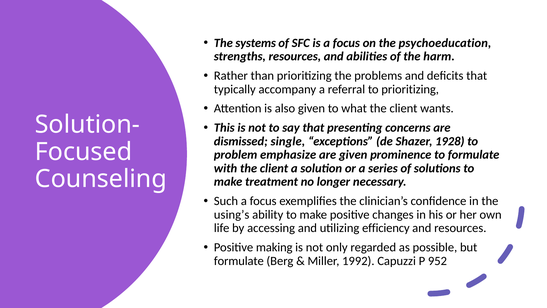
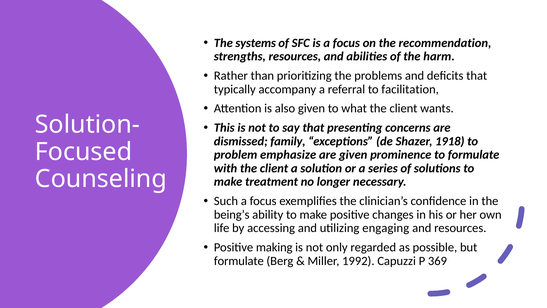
psychoeducation: psychoeducation -> recommendation (445, 43)
to prioritizing: prioritizing -> facilitation (410, 89)
single: single -> family (288, 141)
1928: 1928 -> 1918 (450, 141)
using’s: using’s -> being’s (232, 214)
efficiency: efficiency -> engaging (386, 228)
952: 952 -> 369 (437, 261)
